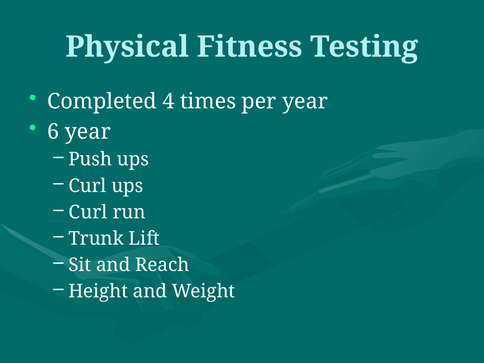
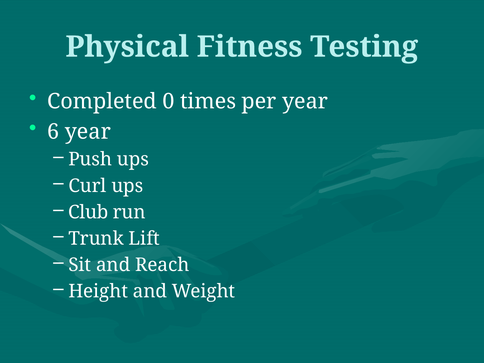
4: 4 -> 0 (168, 102)
Curl: Curl -> Club (88, 212)
